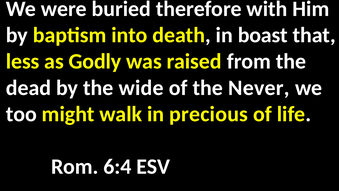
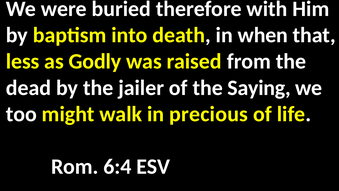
boast: boast -> when (263, 35)
wide: wide -> jailer (141, 88)
Never: Never -> Saying (259, 88)
